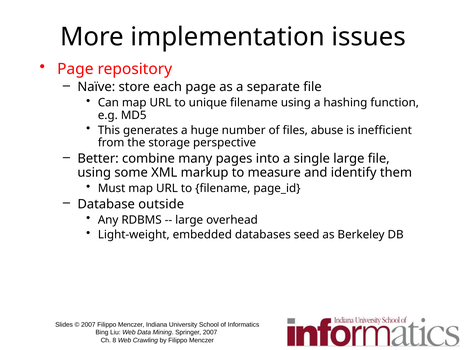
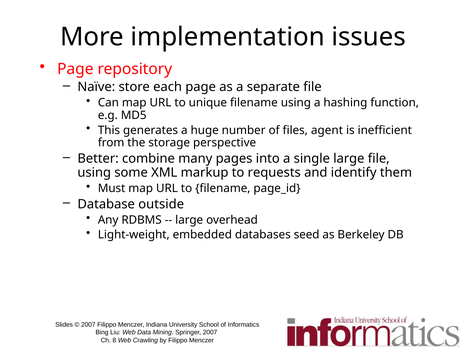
abuse: abuse -> agent (327, 130)
measure: measure -> requests (274, 172)
